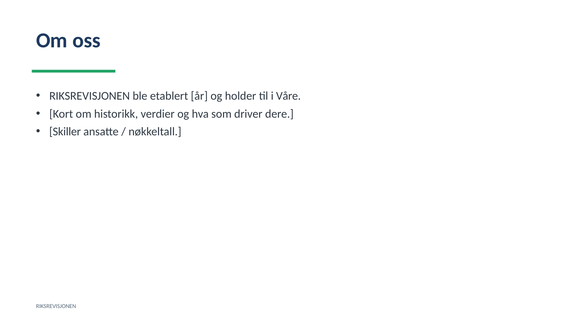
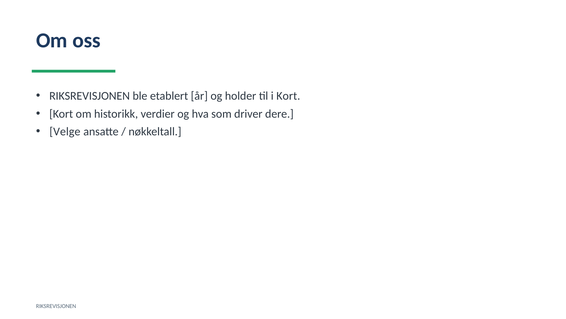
i Våre: Våre -> Kort (288, 96)
Skiller: Skiller -> Velge (65, 131)
